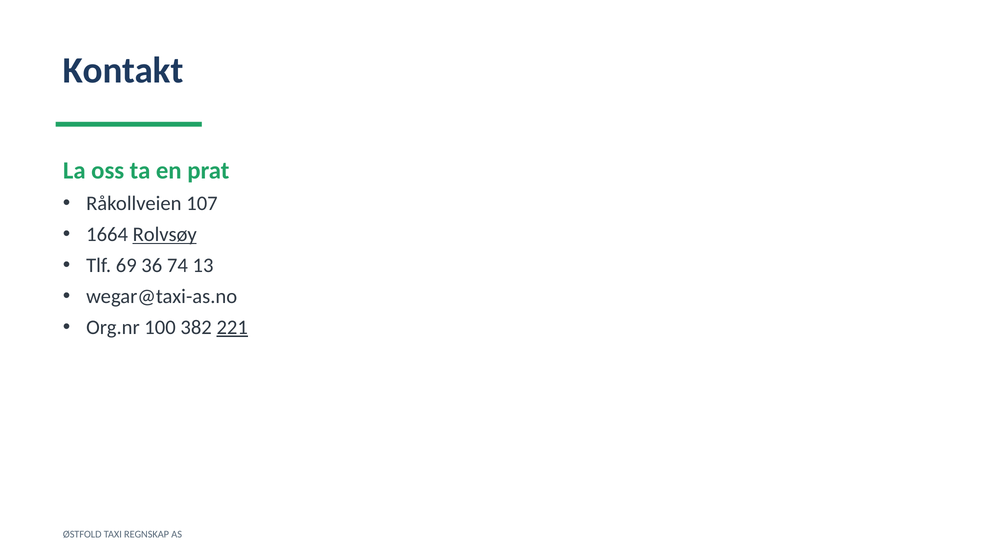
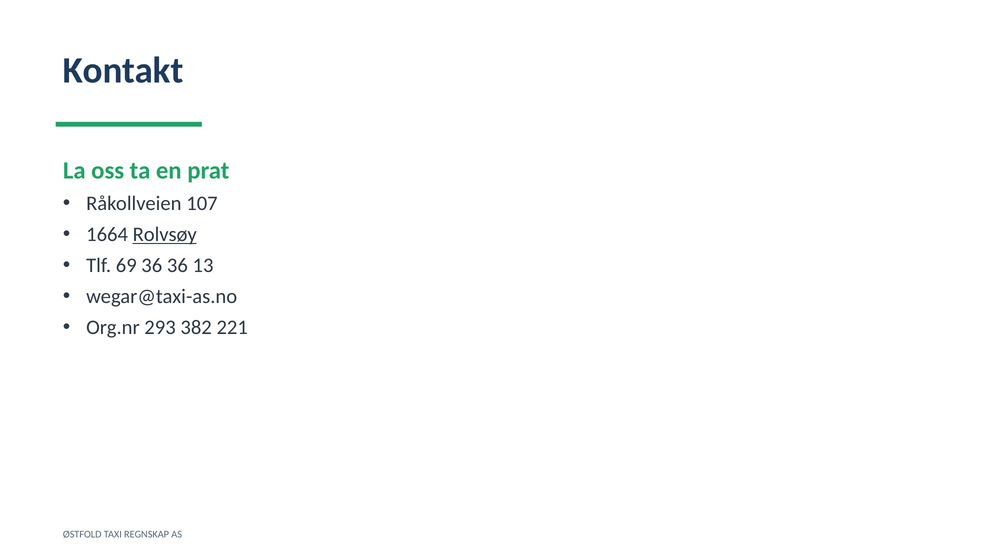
36 74: 74 -> 36 (177, 265)
100: 100 -> 293 (160, 327)
221 underline: present -> none (232, 327)
